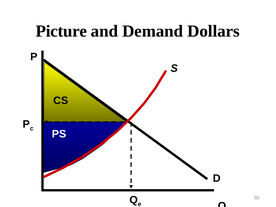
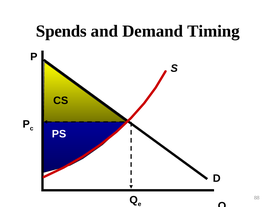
Picture: Picture -> Spends (61, 31)
Dollars: Dollars -> Timing (214, 31)
